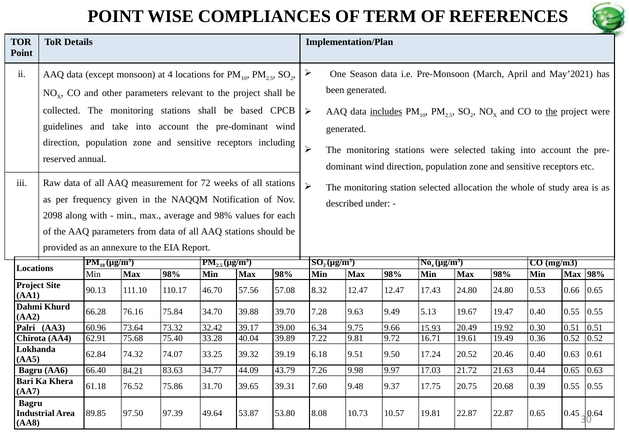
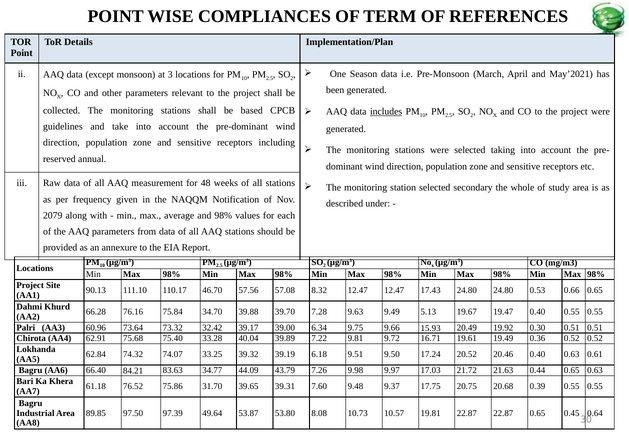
4: 4 -> 3 (170, 74)
the underline: present -> none (552, 112)
72: 72 -> 48 (206, 183)
allocation: allocation -> secondary (473, 187)
2098: 2098 -> 2079 (53, 215)
